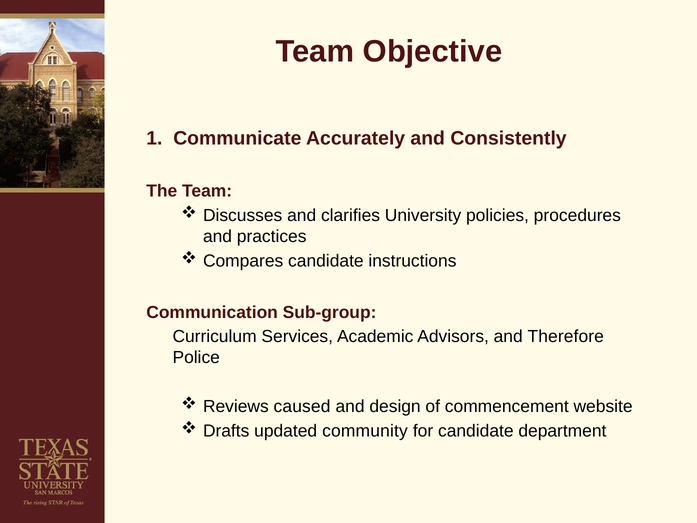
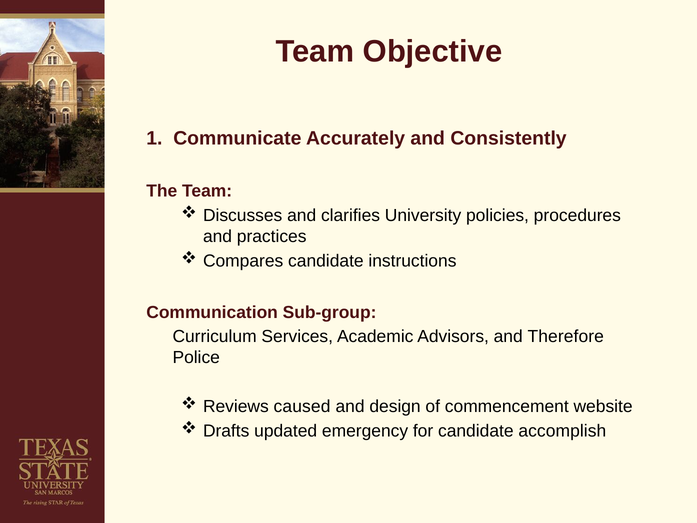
community: community -> emergency (365, 431)
department: department -> accomplish (562, 431)
